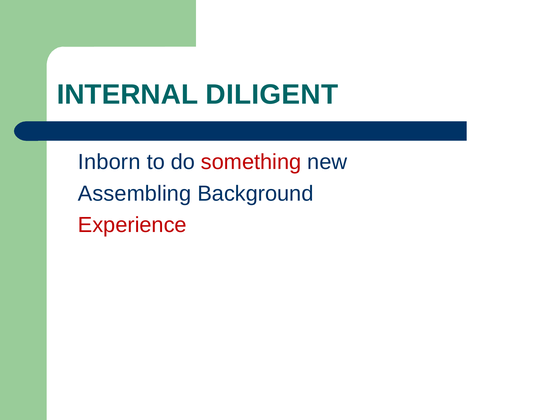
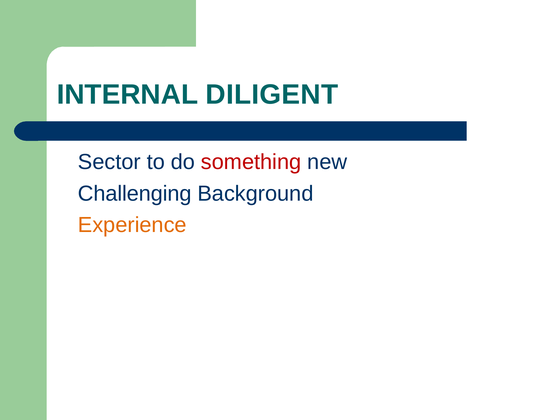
Inborn: Inborn -> Sector (109, 162)
Assembling: Assembling -> Challenging (135, 194)
Experience colour: red -> orange (132, 225)
